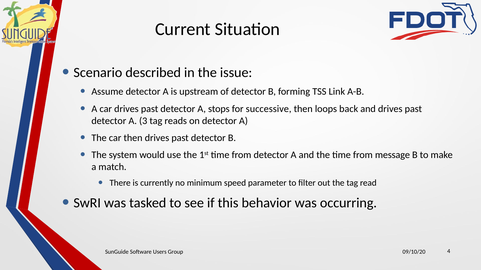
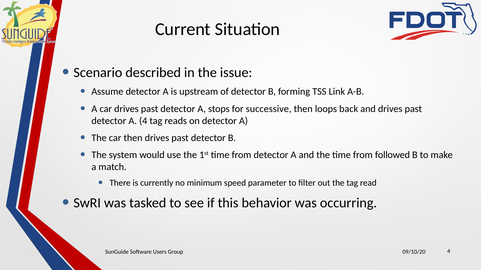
A 3: 3 -> 4 (143, 121)
message: message -> followed (393, 155)
